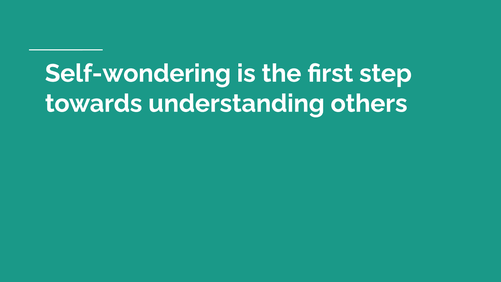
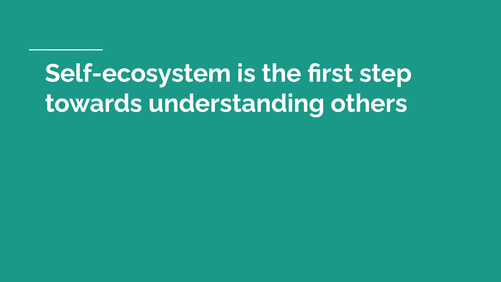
Self-wondering: Self-wondering -> Self-ecosystem (138, 73)
